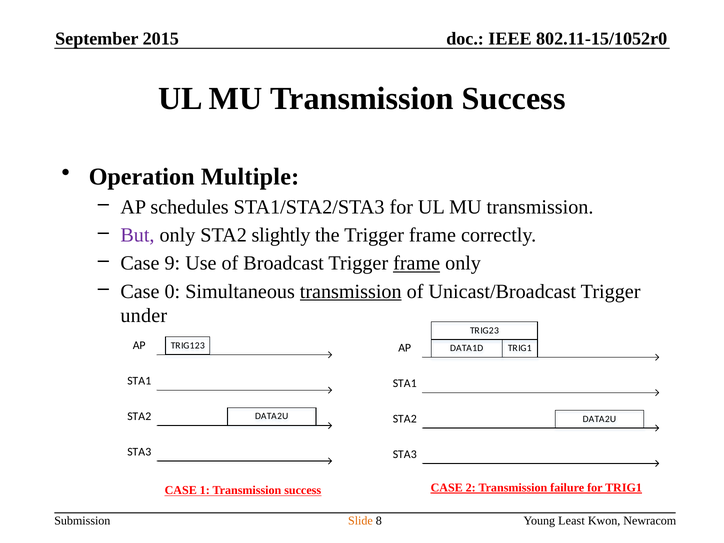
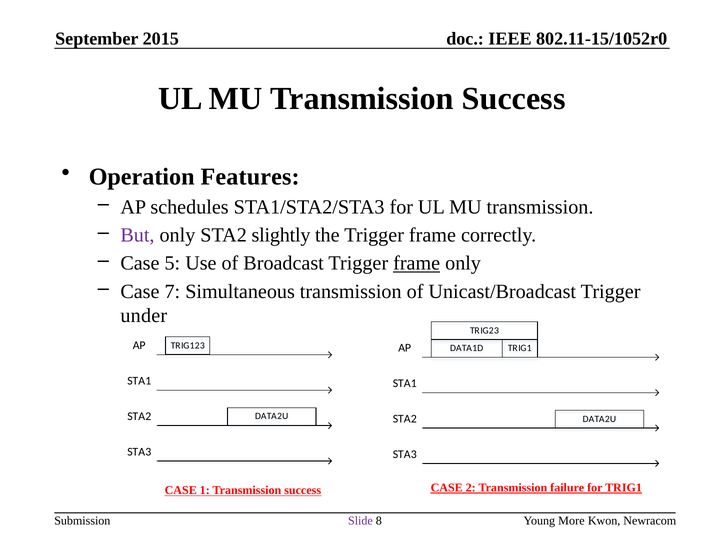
Multiple: Multiple -> Features (250, 177)
9: 9 -> 5 (172, 263)
0: 0 -> 7 (172, 291)
transmission underline: present -> none (351, 291)
Slide colour: orange -> purple (360, 521)
Least: Least -> More (571, 521)
